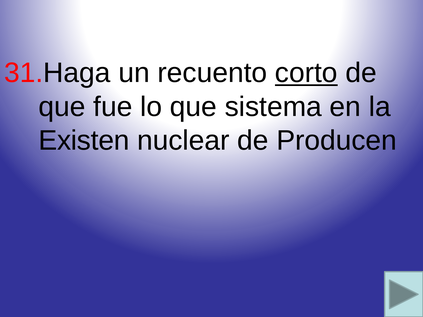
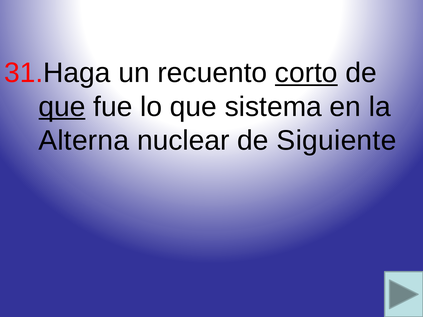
que underline: none -> present (62, 107)
Existen: Existen -> Alterna (84, 141)
Producen: Producen -> Siguiente (337, 141)
